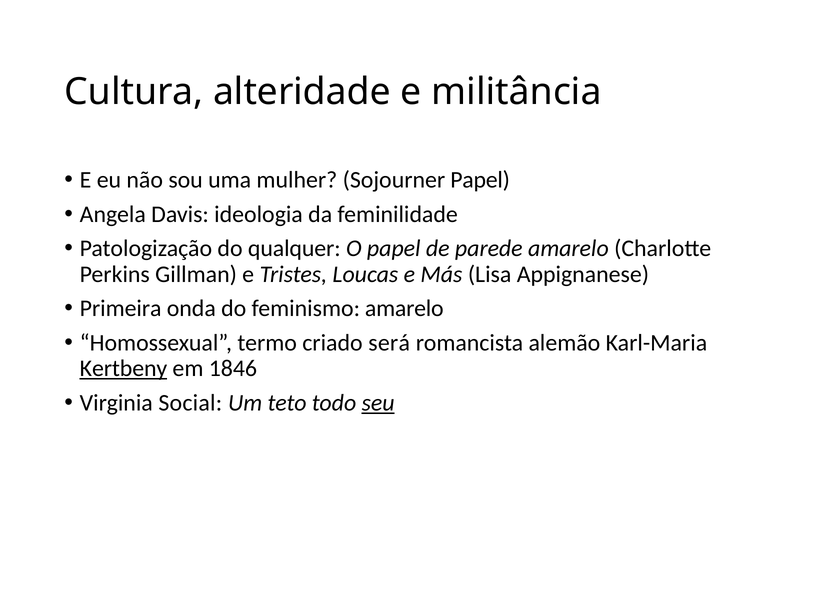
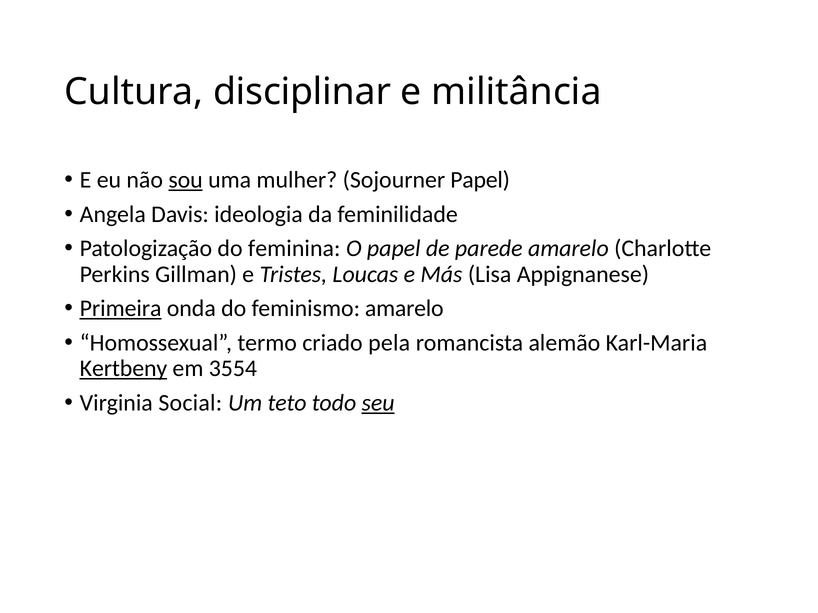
alteridade: alteridade -> disciplinar (302, 92)
sou underline: none -> present (186, 180)
qualquer: qualquer -> feminina (294, 249)
Primeira underline: none -> present (121, 309)
será: será -> pela (389, 343)
1846: 1846 -> 3554 (233, 369)
